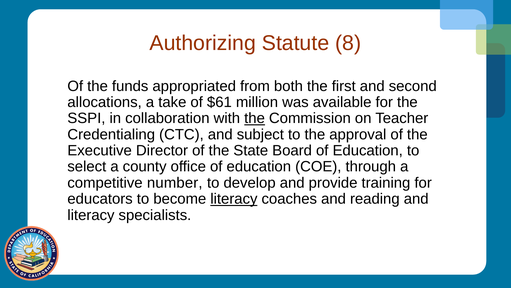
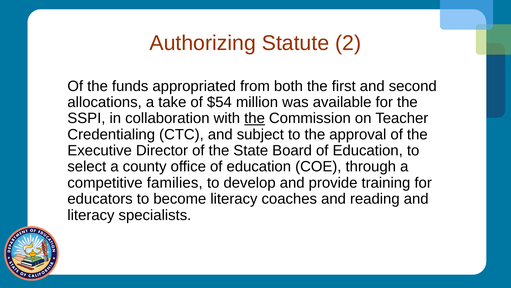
8: 8 -> 2 (348, 43)
$61: $61 -> $54 (219, 102)
number: number -> families (175, 183)
literacy underline: present -> none (234, 199)
